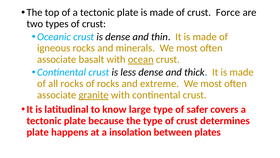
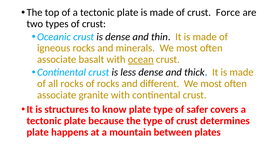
extreme: extreme -> different (160, 83)
granite underline: present -> none (94, 95)
latitudinal: latitudinal -> structures (66, 109)
know large: large -> plate (140, 109)
insolation: insolation -> mountain (130, 132)
